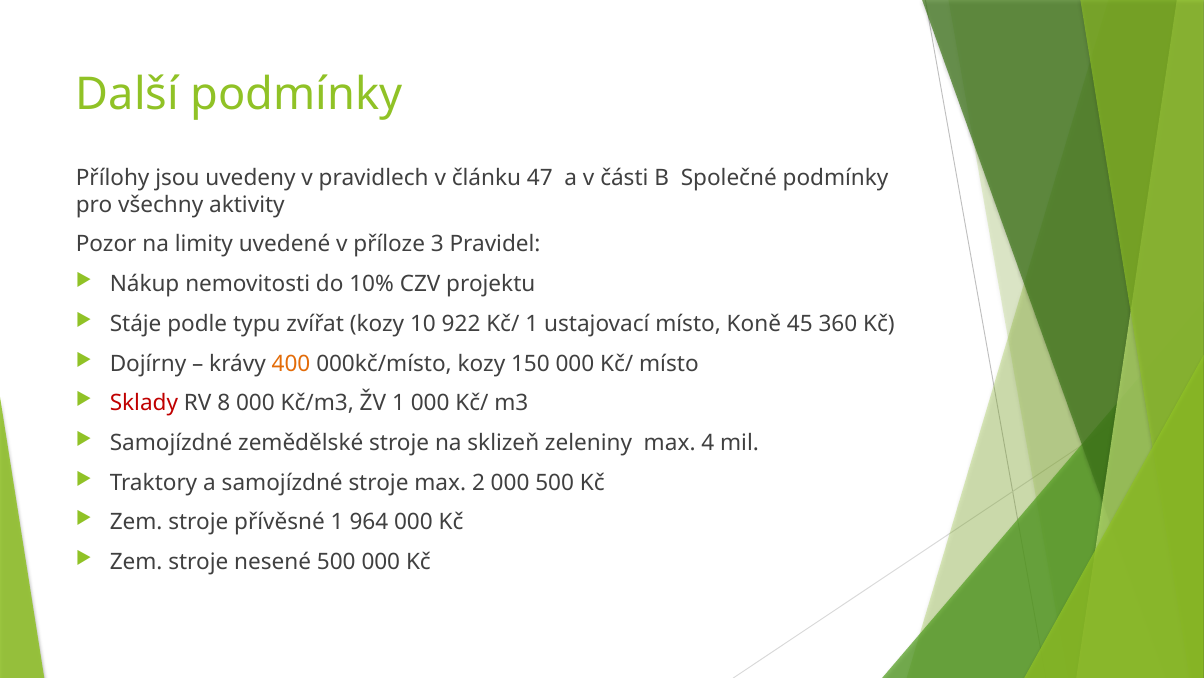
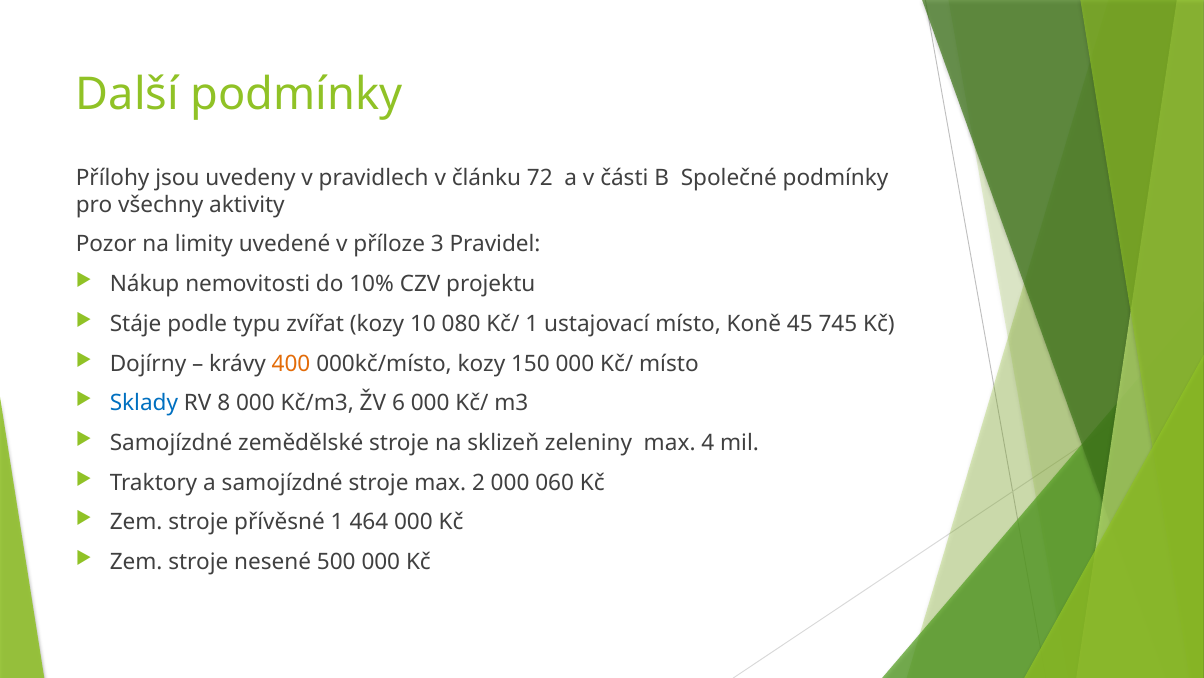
47: 47 -> 72 (540, 178)
922: 922 -> 080 (461, 324)
360: 360 -> 745 (838, 324)
Sklady colour: red -> blue (144, 403)
ŽV 1: 1 -> 6 (398, 403)
000 500: 500 -> 060 (555, 482)
964: 964 -> 464 (369, 522)
